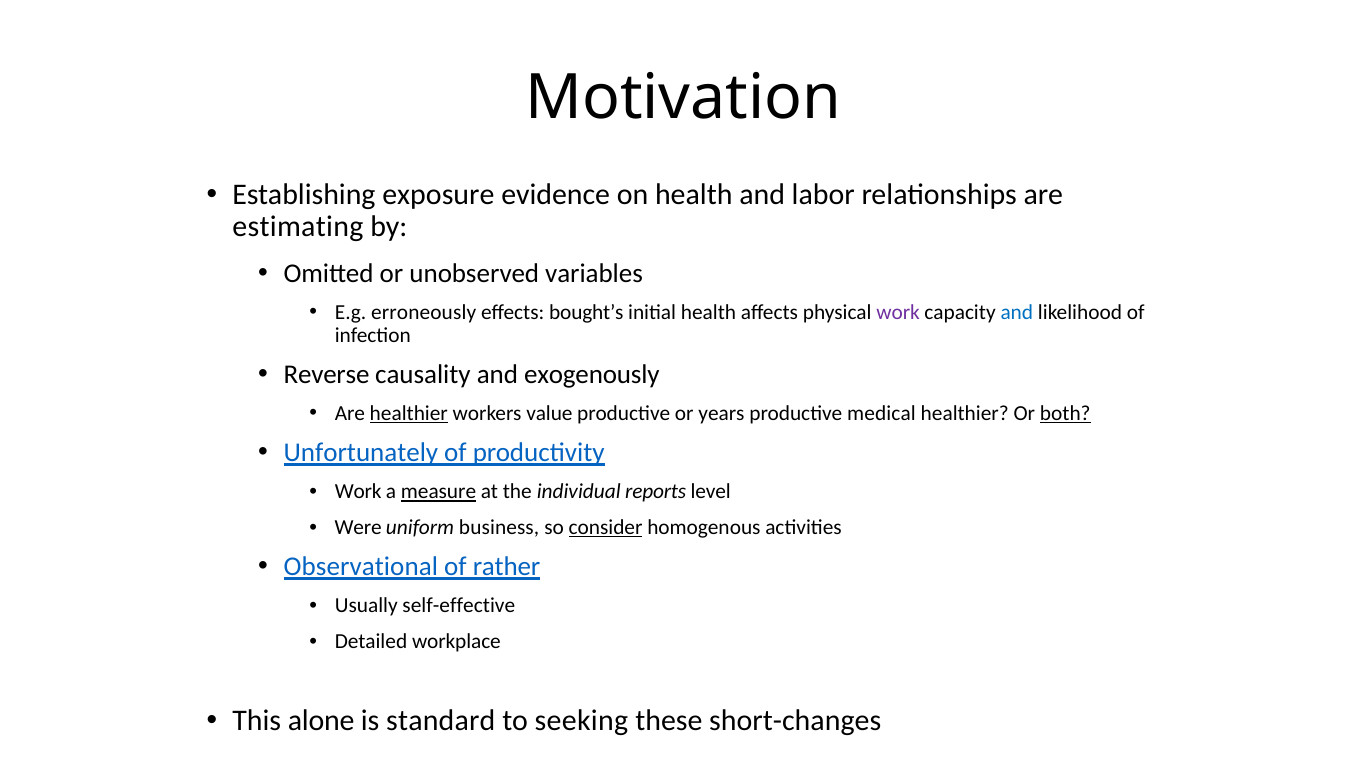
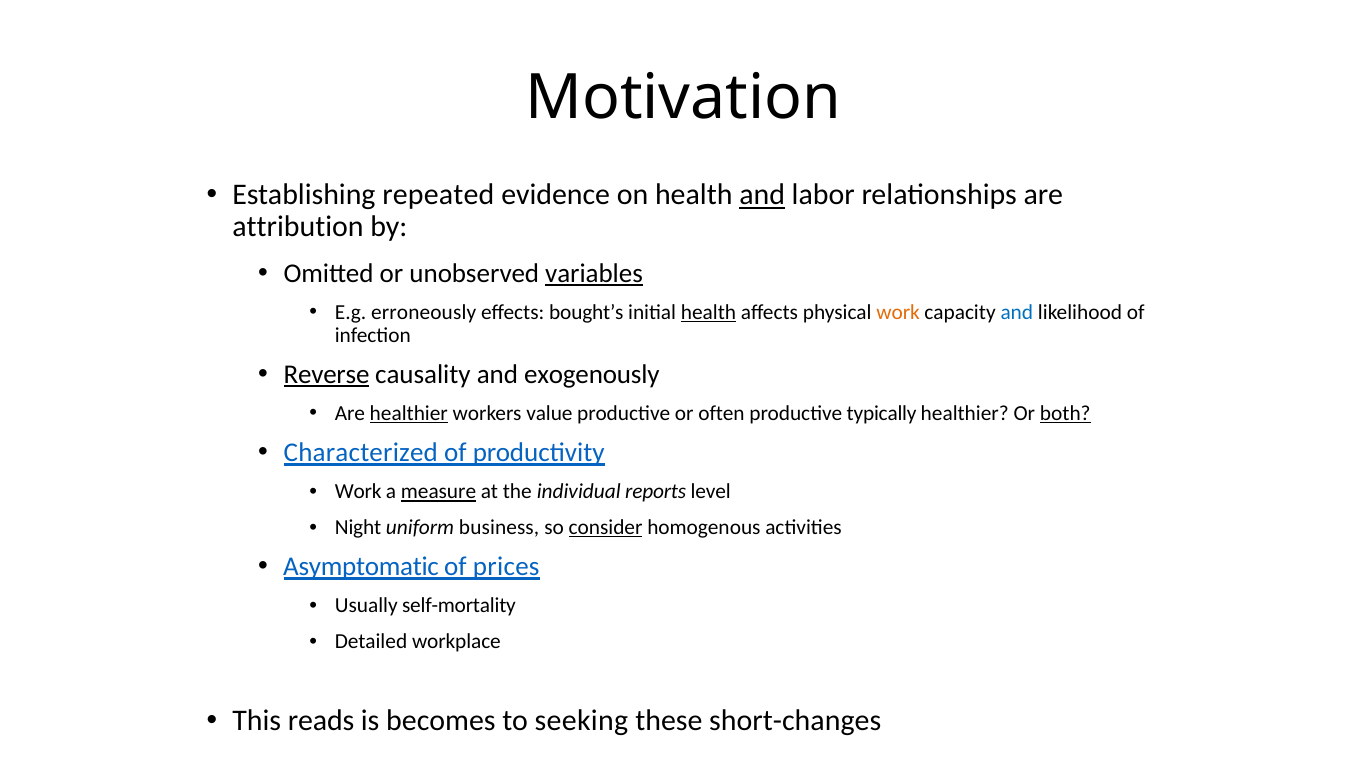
exposure: exposure -> repeated (438, 195)
and underline: none -> present (762, 195)
estimating: estimating -> attribution (298, 227)
variables underline: none -> present (594, 274)
health underline: none -> present (709, 313)
work colour: purple -> orange (898, 313)
Reverse underline: none -> present (327, 375)
years: years -> often (722, 414)
medical: medical -> typically (882, 414)
Unfortunately: Unfortunately -> Characterized (361, 453)
Were: Were -> Night (358, 528)
Observational: Observational -> Asymptomatic (361, 567)
rather: rather -> prices (506, 567)
self-effective: self-effective -> self-mortality (459, 606)
alone: alone -> reads (321, 720)
standard: standard -> becomes (441, 720)
